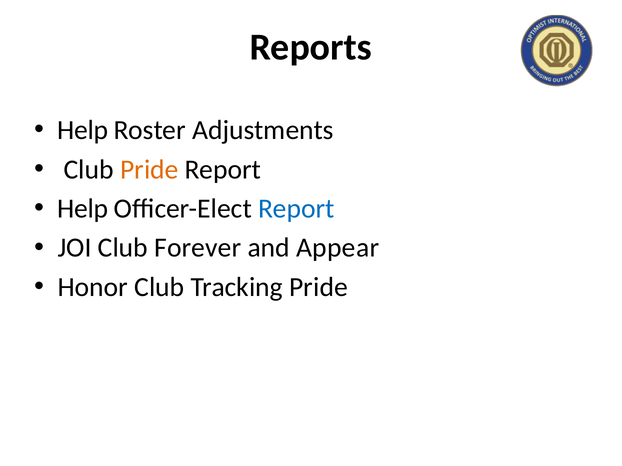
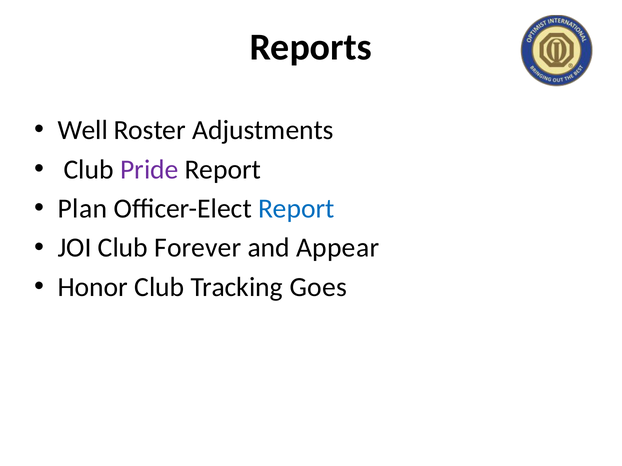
Help: Help -> Well (83, 130)
Pride colour: orange -> purple (149, 170)
Help: Help -> Plan (82, 209)
Tracking Pride: Pride -> Goes (318, 287)
